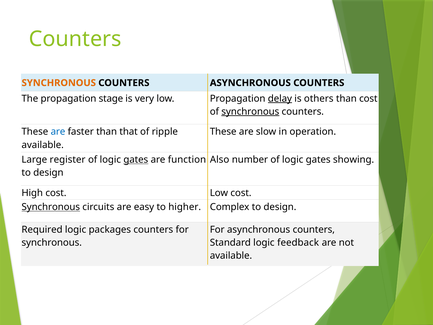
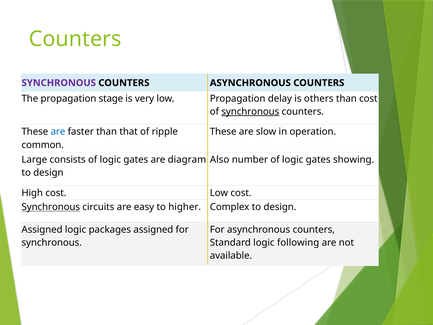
SYNCHRONOUS colour: orange -> purple (59, 83)
delay underline: present -> none (280, 98)
available: available -> common (43, 145)
register: register -> consists (68, 160)
gates underline: present -> none (136, 160)
function: function -> diagram (187, 160)
Required: Required -> Assigned (42, 229)
packages counters: counters -> assigned (153, 229)
feedback: feedback -> following (298, 242)
